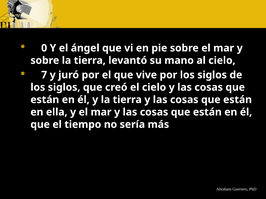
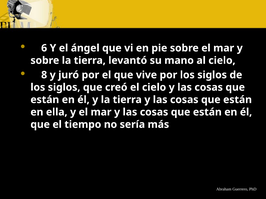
0: 0 -> 6 (44, 48)
7: 7 -> 8 (44, 75)
